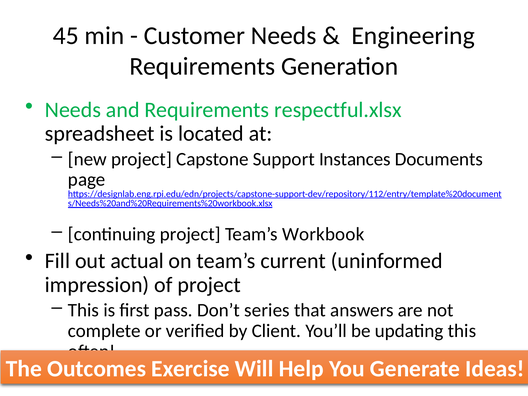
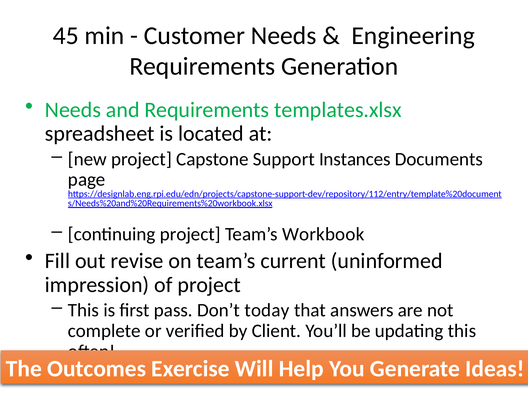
respectful.xlsx: respectful.xlsx -> templates.xlsx (338, 110)
actual: actual -> revise (137, 261)
series: series -> today (267, 310)
